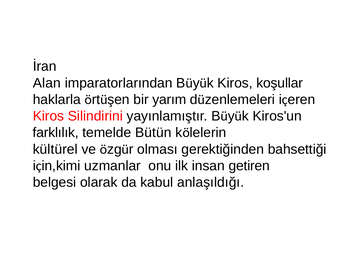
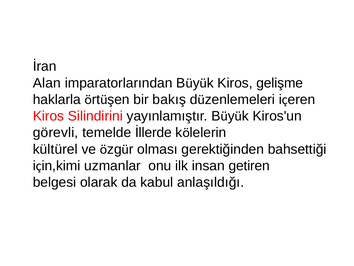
koşullar: koşullar -> gelişme (280, 83)
yarım: yarım -> bakış (169, 99)
farklılık: farklılık -> görevli (56, 132)
Bütün: Bütün -> İllerde (153, 132)
